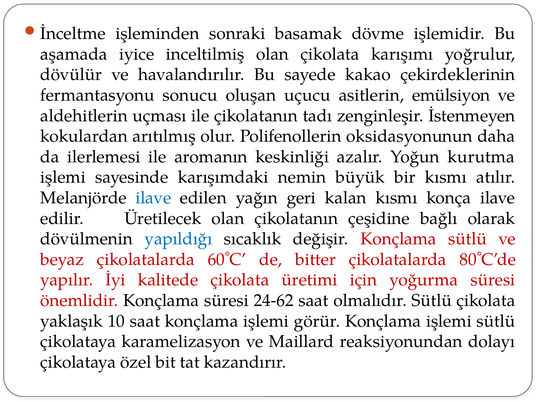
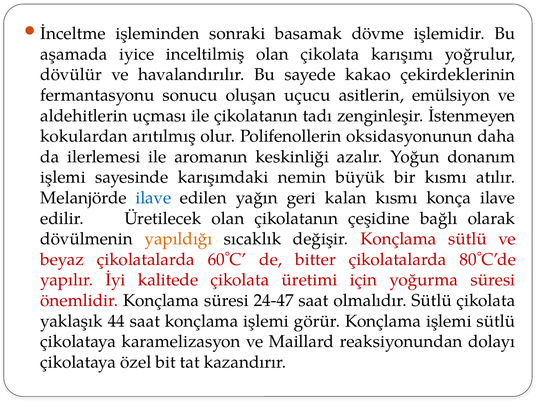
kurutma: kurutma -> donanım (481, 157)
yapıldığı colour: blue -> orange (178, 239)
24-62: 24-62 -> 24-47 (274, 301)
10: 10 -> 44 (116, 321)
